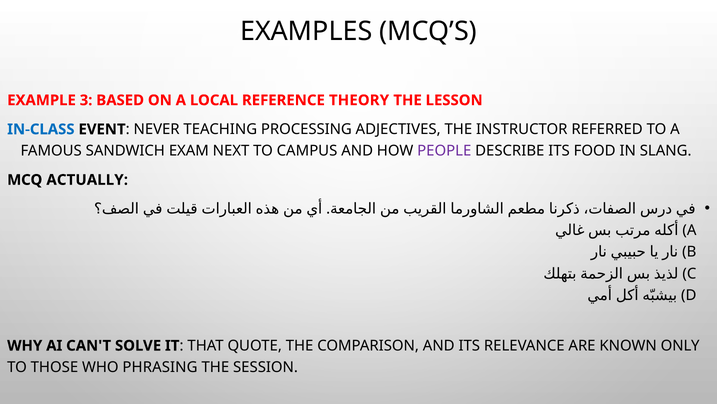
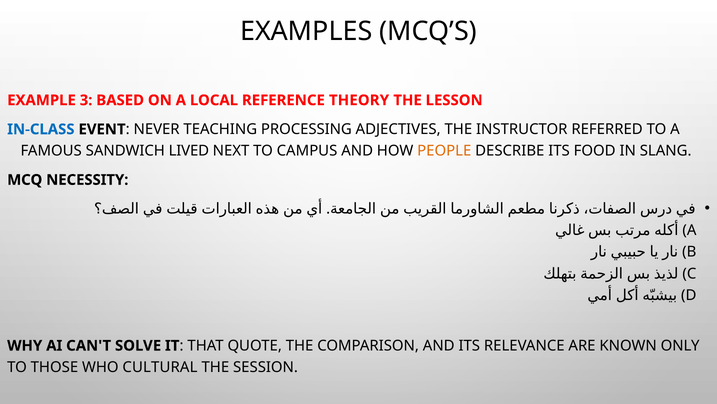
EXAM: EXAM -> LIVED (189, 151)
PEOPLE colour: purple -> orange (444, 151)
ACTUALLY: ACTUALLY -> NECESSITY (87, 180)
PHRASING: PHRASING -> CULTURAL (160, 367)
